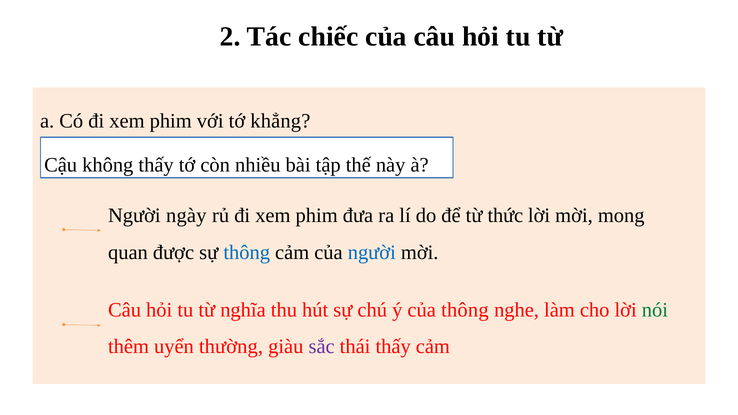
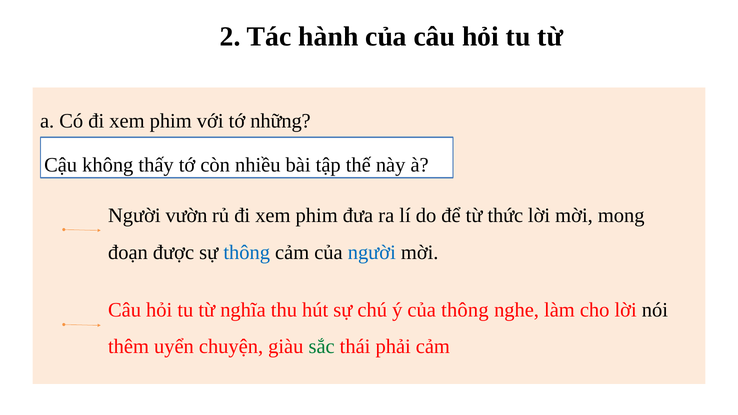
chiếc: chiếc -> hành (328, 37)
khẳng: khẳng -> những (281, 121)
ngày: ngày -> vườn (186, 215)
quan: quan -> đoạn (128, 252)
nói colour: green -> black (655, 310)
thường: thường -> chuyện (231, 347)
sắc colour: purple -> green (322, 347)
thái thấy: thấy -> phải (393, 347)
